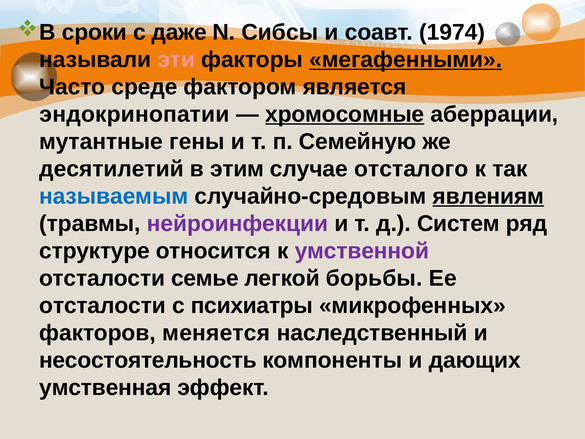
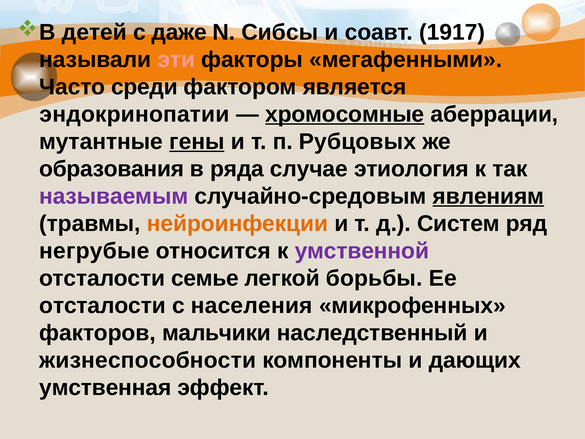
сроки: сроки -> детей (94, 32)
1974: 1974 -> 1917 (452, 32)
мегафенными underline: present -> none (406, 60)
среде: среде -> среди (144, 87)
гены underline: none -> present (197, 142)
Семейную: Семейную -> Рубцовых (357, 142)
десятилетий: десятилетий -> образования (112, 169)
этим: этим -> ряда (237, 169)
отсталого: отсталого -> этиология (411, 169)
называемым colour: blue -> purple (114, 196)
нейроинфекции colour: purple -> orange (237, 224)
структуре: структуре -> негрубые (94, 251)
психиатры: психиатры -> населения (252, 305)
меняется: меняется -> мальчики (216, 333)
несостоятельность: несостоятельность -> жизнеспособности (148, 360)
